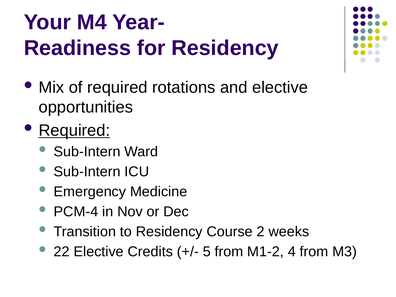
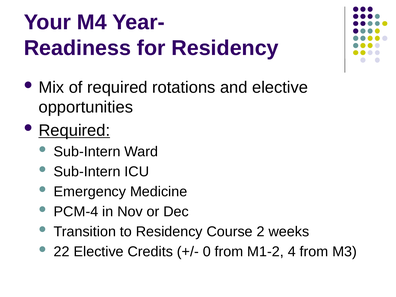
5: 5 -> 0 (207, 252)
